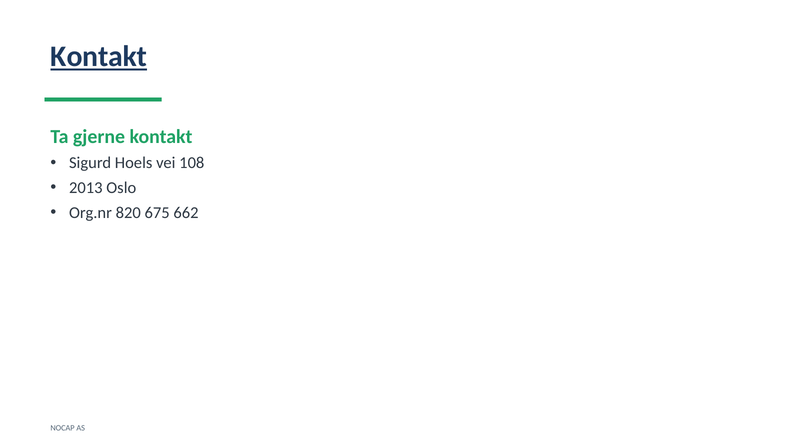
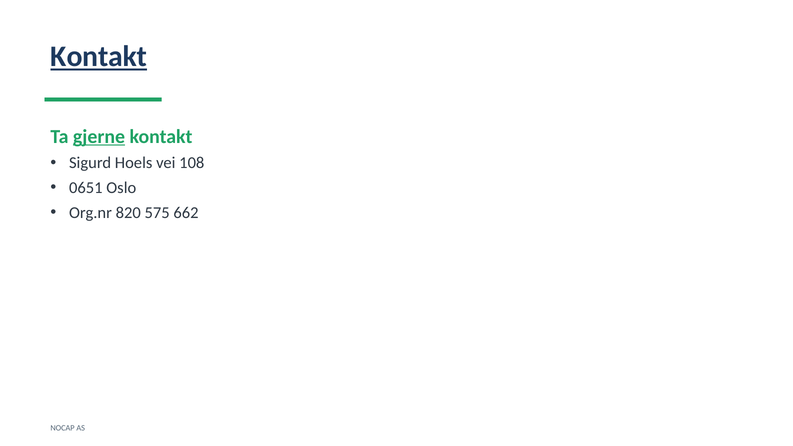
gjerne underline: none -> present (99, 137)
2013: 2013 -> 0651 (86, 188)
675: 675 -> 575 (157, 213)
